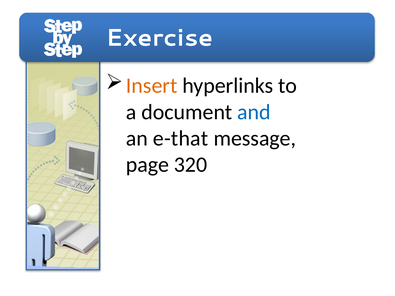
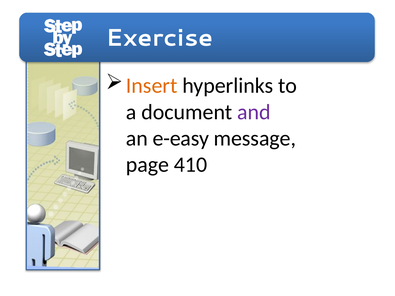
and colour: blue -> purple (254, 112)
e-that: e-that -> e-easy (181, 138)
320: 320 -> 410 (191, 165)
